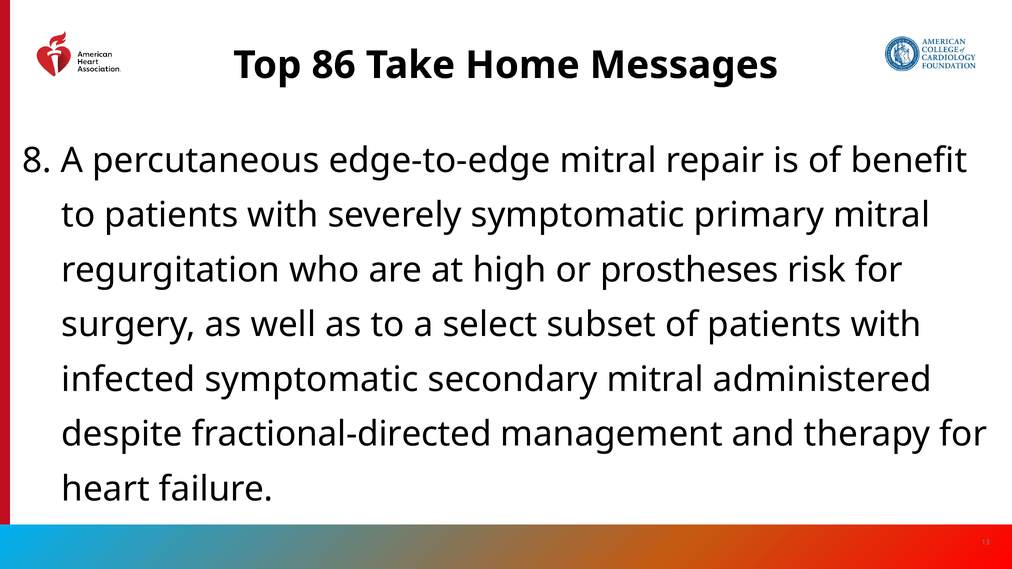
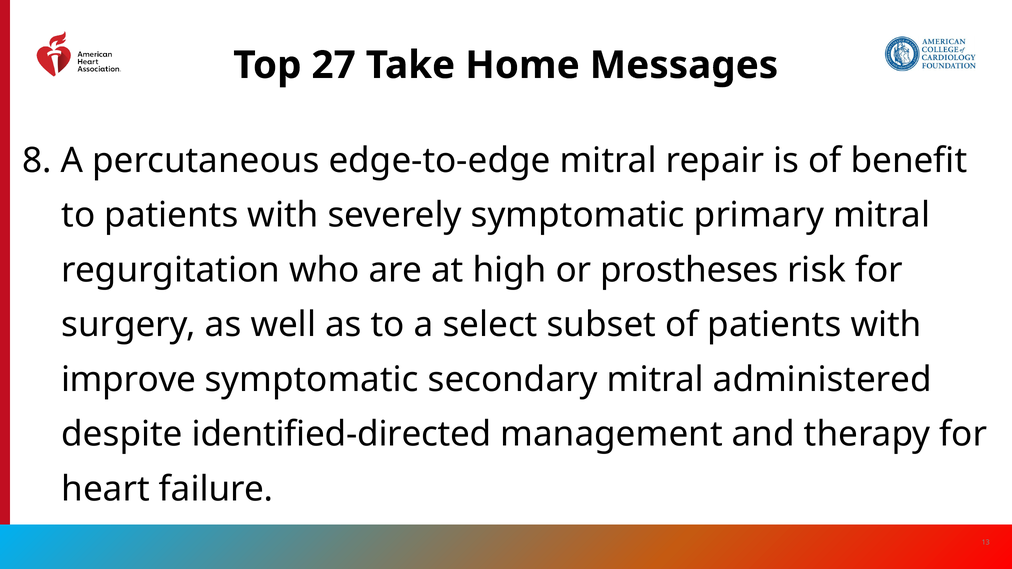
86: 86 -> 27 (334, 65)
infected: infected -> improve (129, 380)
fractional-directed: fractional-directed -> identified-directed (342, 434)
